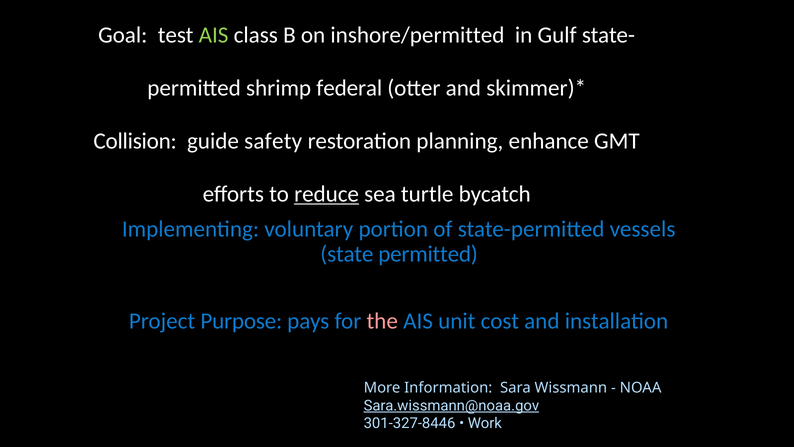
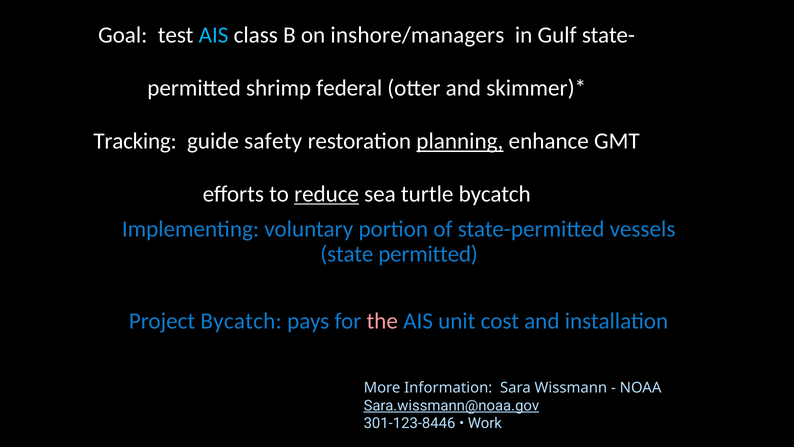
AIS colour: light green -> light blue (214, 35)
inshore/permitted: inshore/permitted -> inshore/managers (417, 35)
Collision: Collision -> Tracking (135, 141)
planning underline: none -> present (460, 141)
Project Purpose: Purpose -> Bycatch (241, 321)
301-327-8446: 301-327-8446 -> 301-123-8446 (410, 423)
